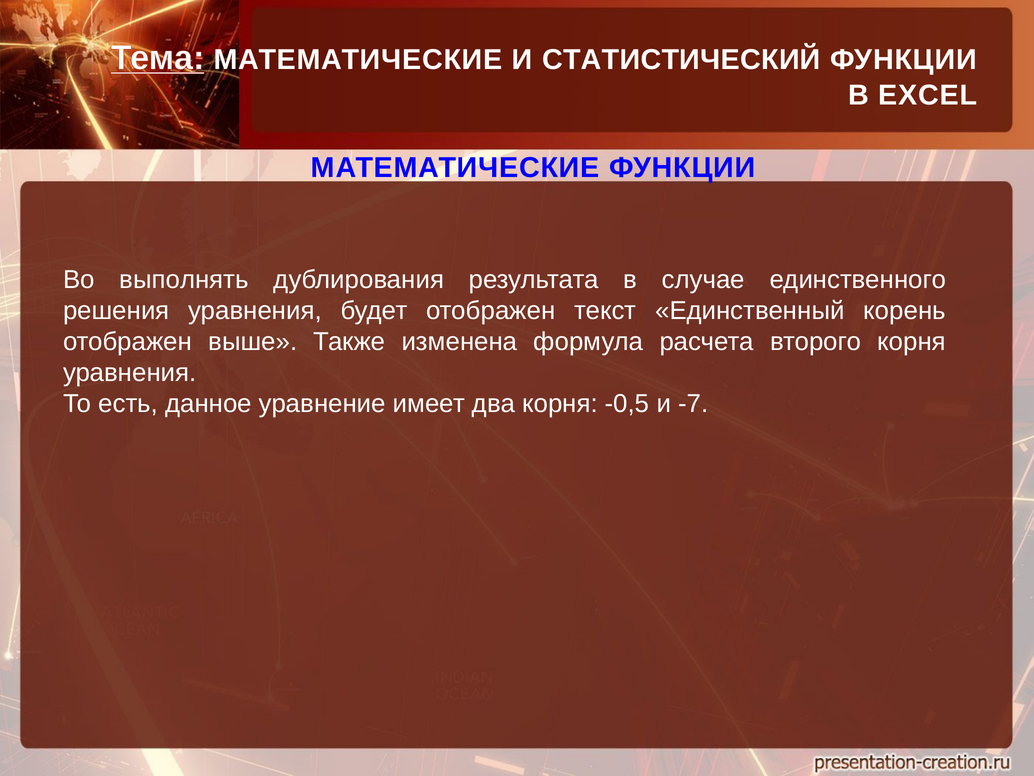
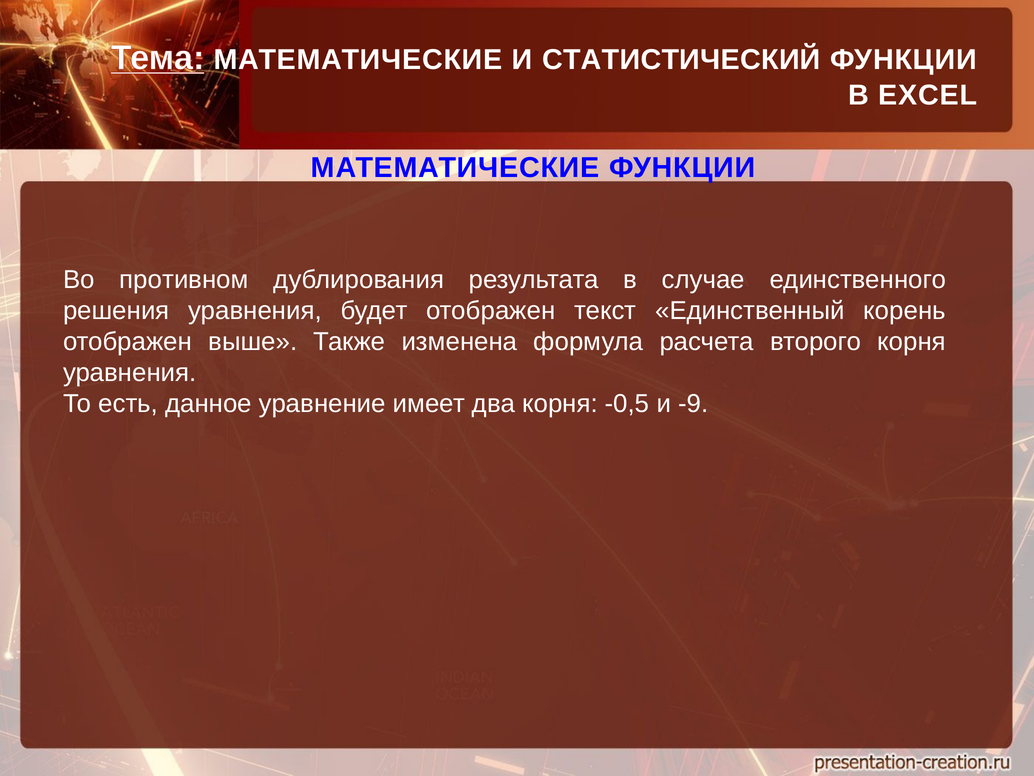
выполнять: выполнять -> противном (184, 280)
-7: -7 -> -9 (693, 404)
